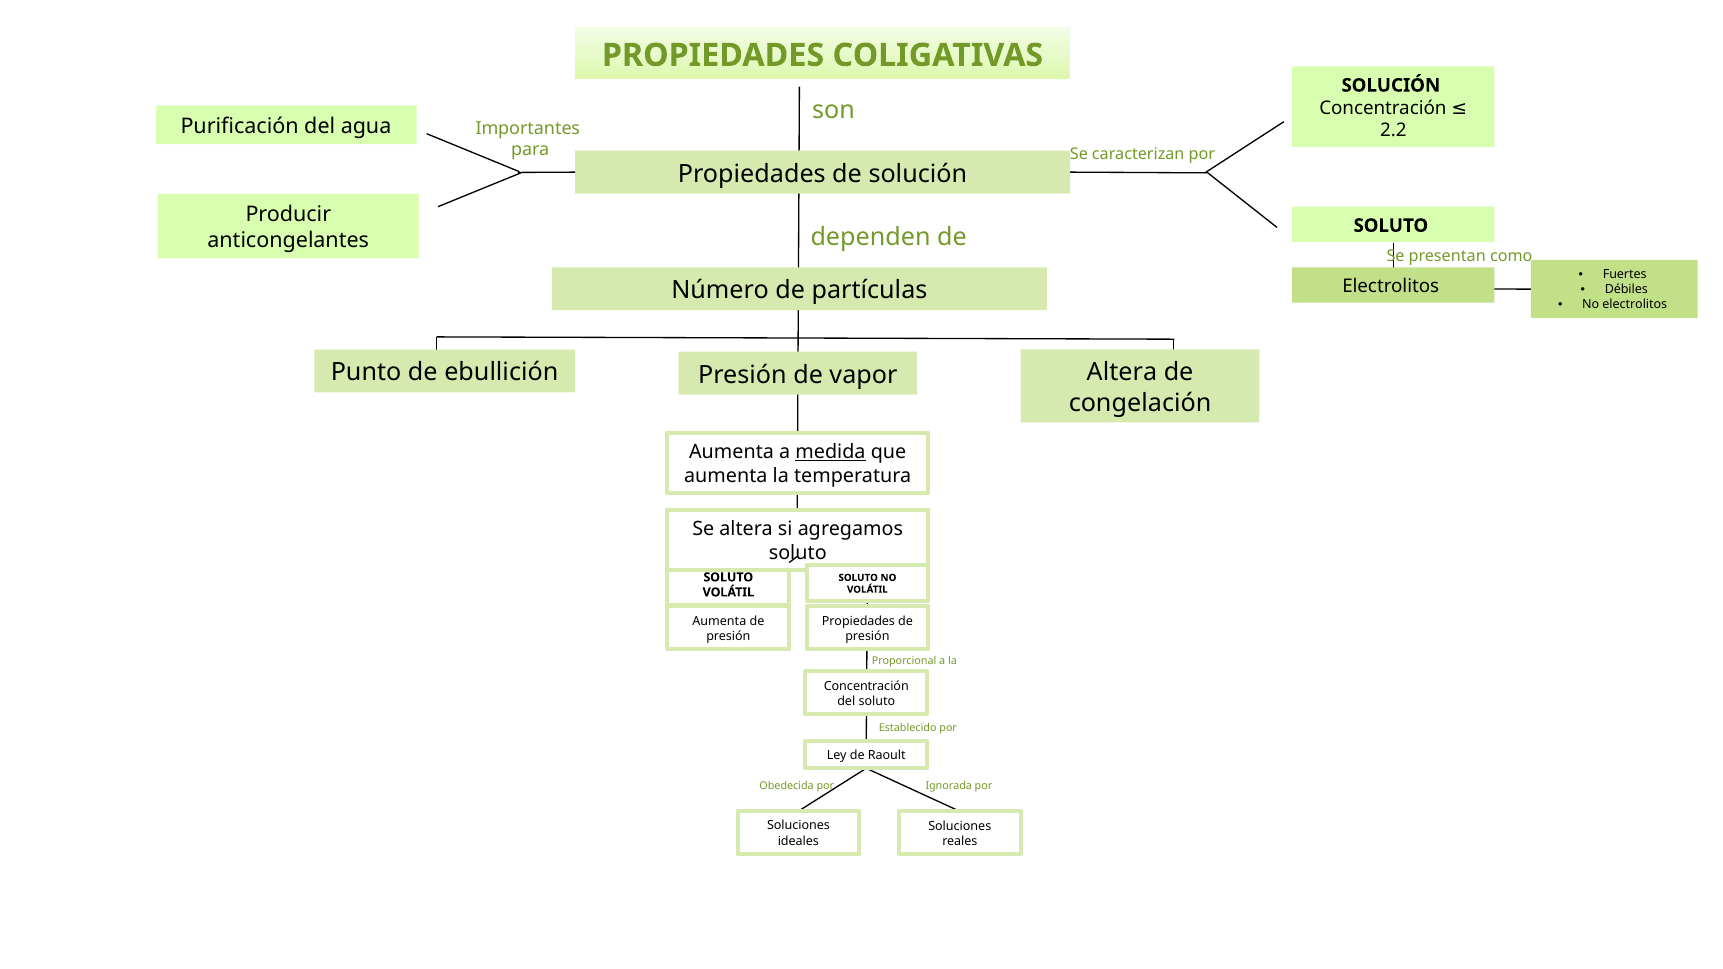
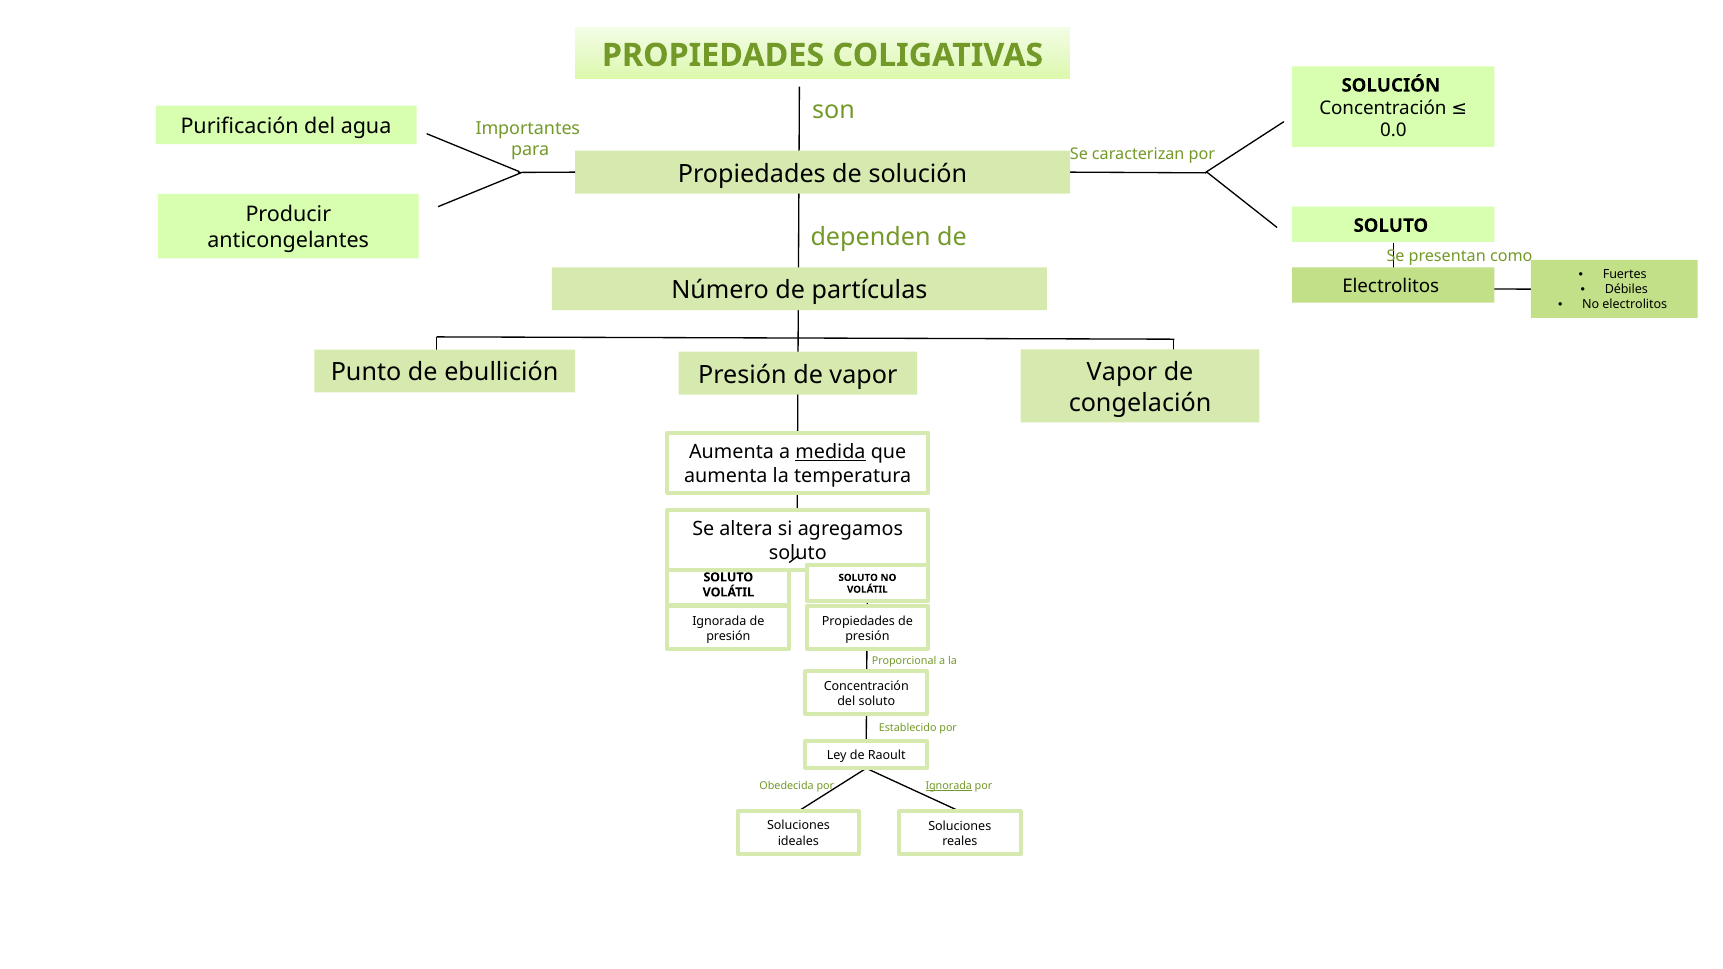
2.2: 2.2 -> 0.0 (1393, 131)
vapor Altera: Altera -> Vapor (1122, 373)
Aumenta: Aumenta -> Ignorada (719, 621)
Ignorada underline: none -> present (949, 786)
